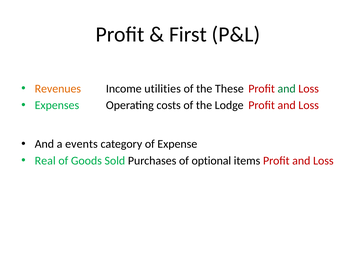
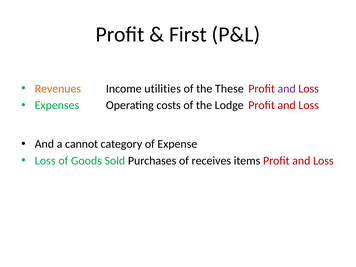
and colour: green -> purple (287, 89)
events: events -> cannot (82, 144)
Real: Real -> Loss (45, 161)
optional: optional -> receives (211, 161)
